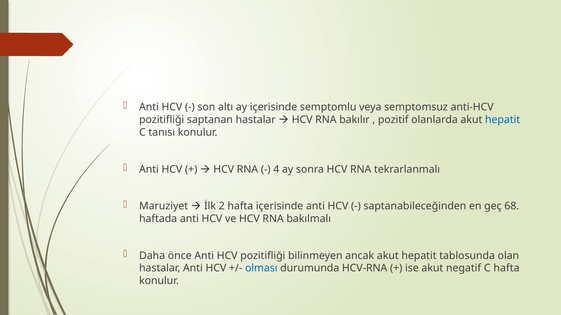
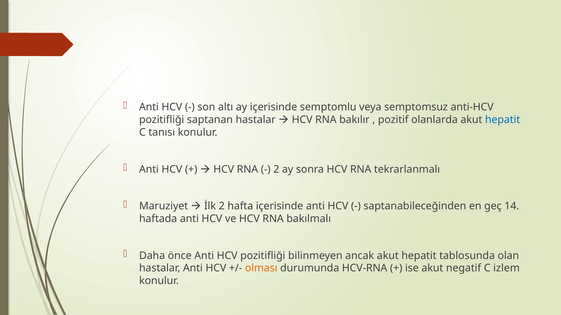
4: 4 -> 2 (276, 170)
68: 68 -> 14 (512, 206)
olması colour: blue -> orange (261, 269)
C hafta: hafta -> izlem (507, 269)
